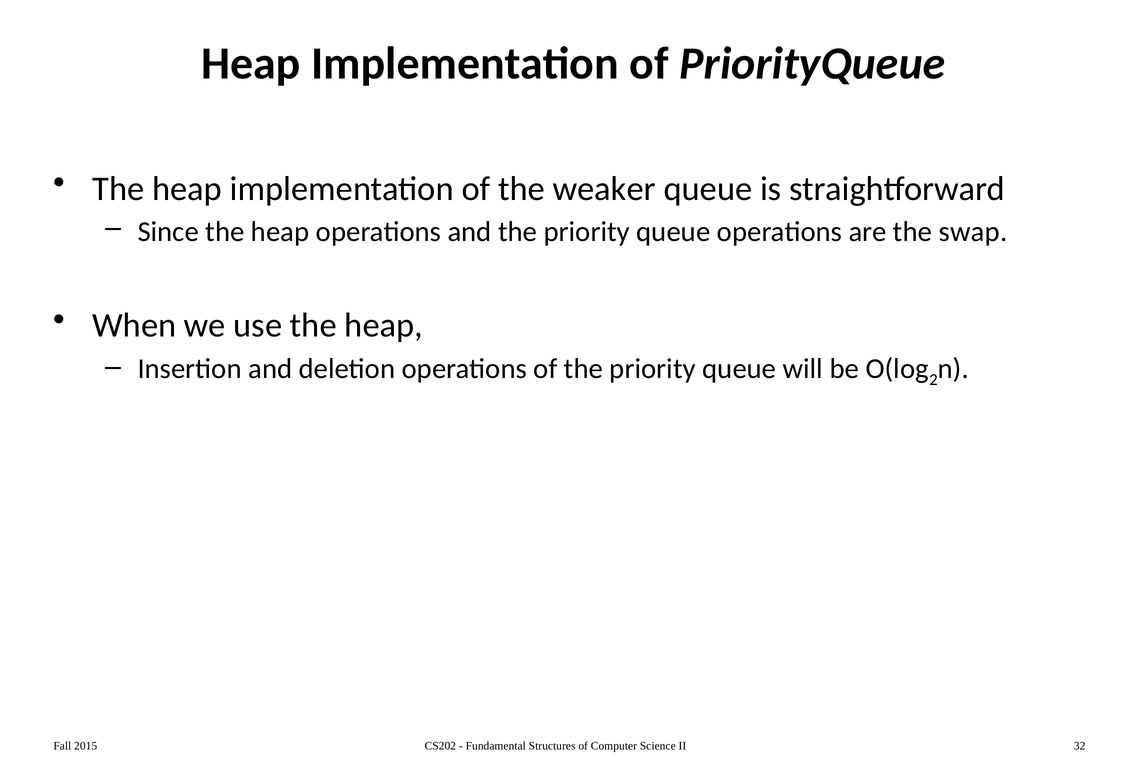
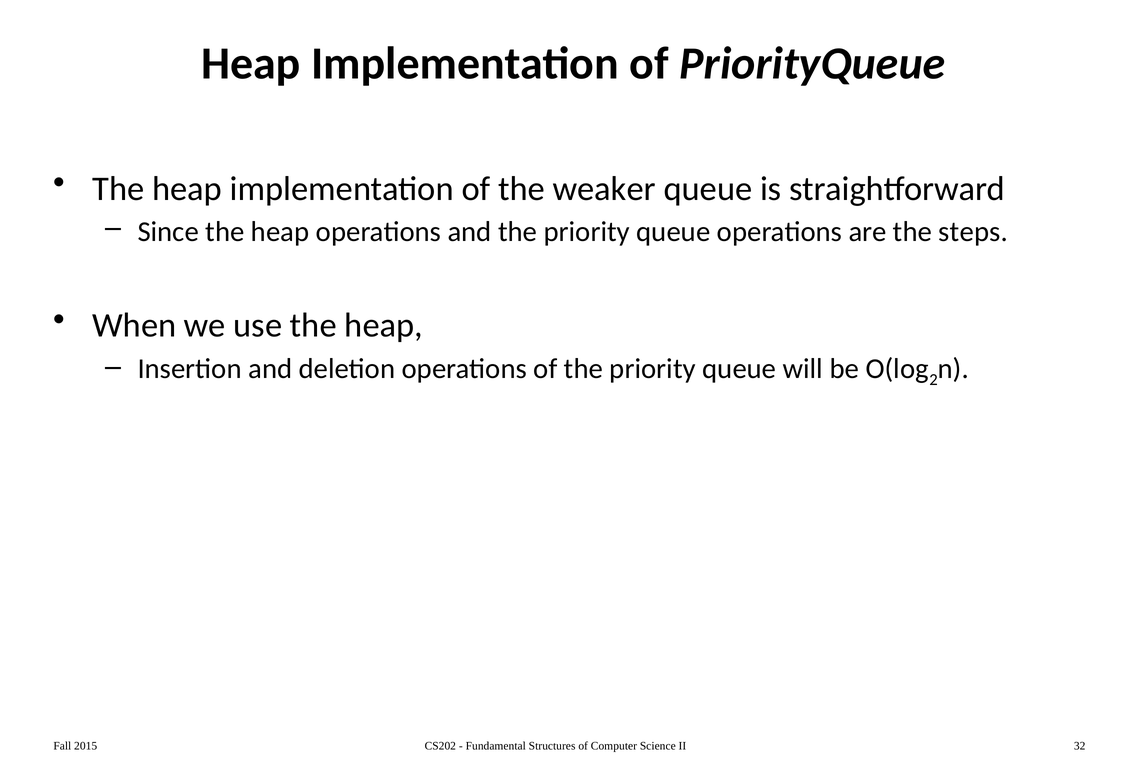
swap: swap -> steps (973, 232)
